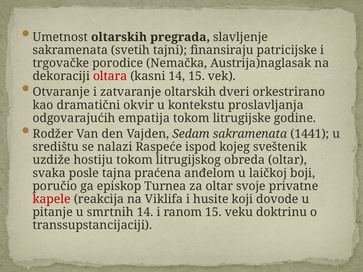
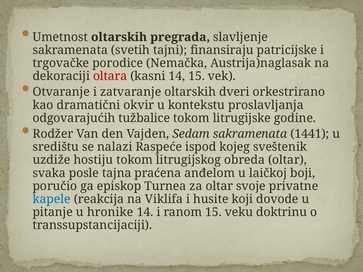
empatija: empatija -> tužbalice (144, 118)
kapele colour: red -> blue (52, 199)
smrtnih: smrtnih -> hronike (110, 212)
